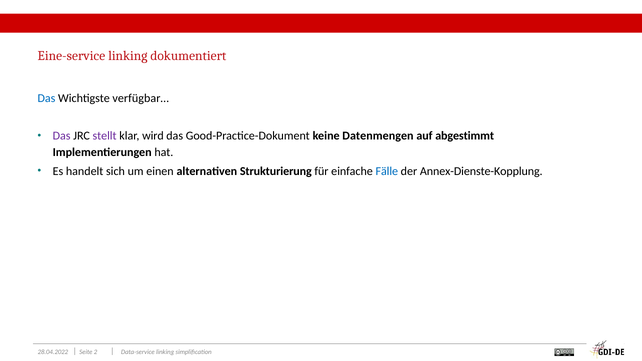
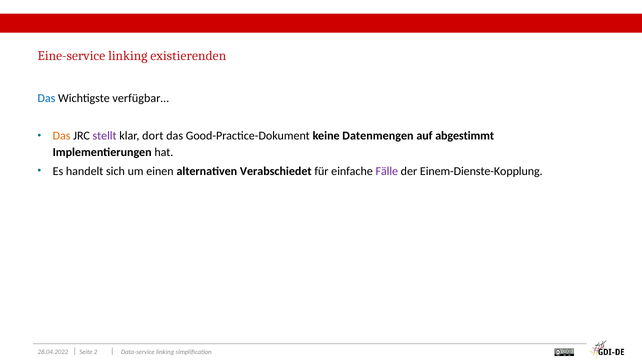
dokumentiert: dokumentiert -> existierenden (188, 56)
Das colour: purple -> orange (62, 136)
wird: wird -> dort (153, 136)
Strukturierung: Strukturierung -> Verabschiedet (276, 171)
Fälle colour: blue -> purple (387, 171)
Annex-Dienste-Kopplung: Annex-Dienste-Kopplung -> Einem-Dienste-Kopplung (481, 171)
